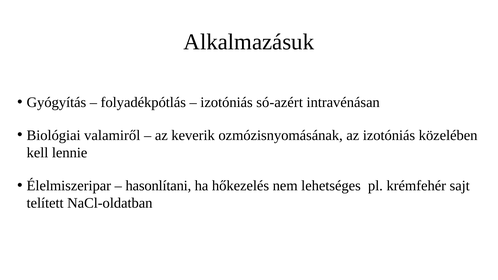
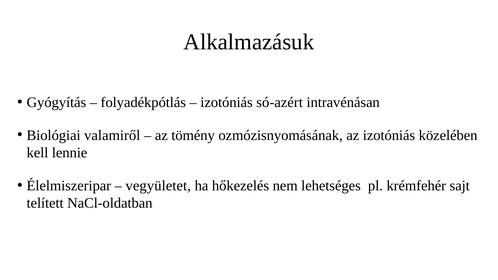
keverik: keverik -> tömény (193, 135)
hasonlítani: hasonlítani -> vegyületet (158, 186)
